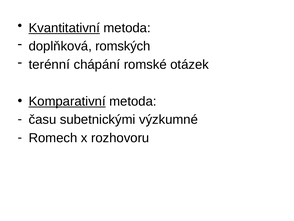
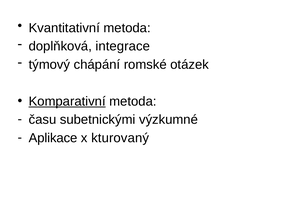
Kvantitativní underline: present -> none (64, 28)
romských: romských -> integrace (123, 46)
terénní: terénní -> týmový (49, 64)
Romech: Romech -> Aplikace (53, 138)
rozhovoru: rozhovoru -> kturovaný (120, 138)
